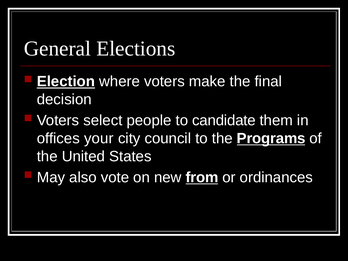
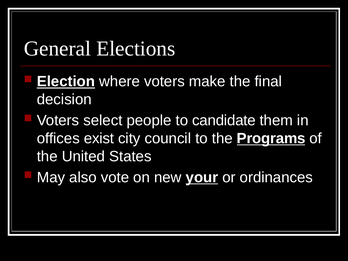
your: your -> exist (99, 138)
from: from -> your (202, 177)
